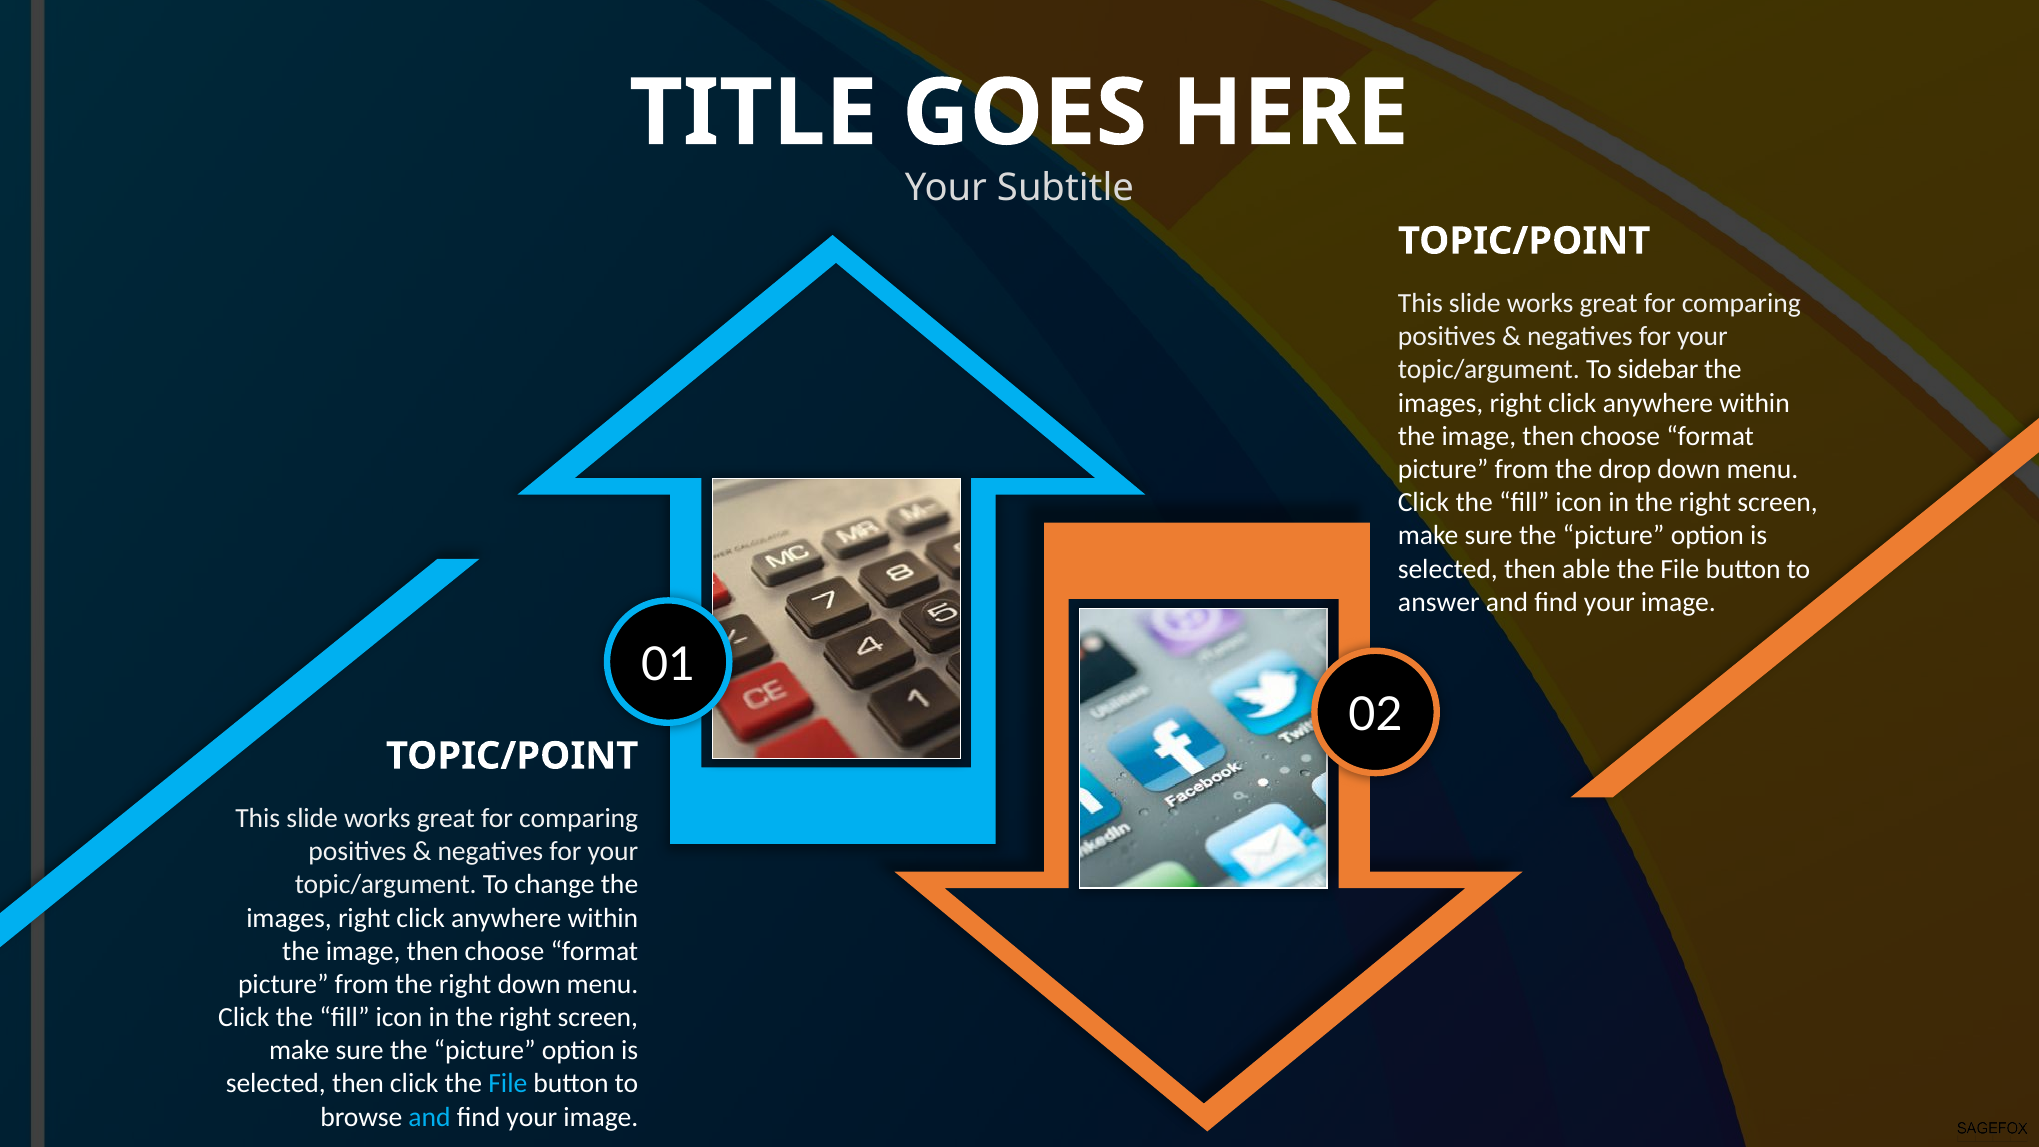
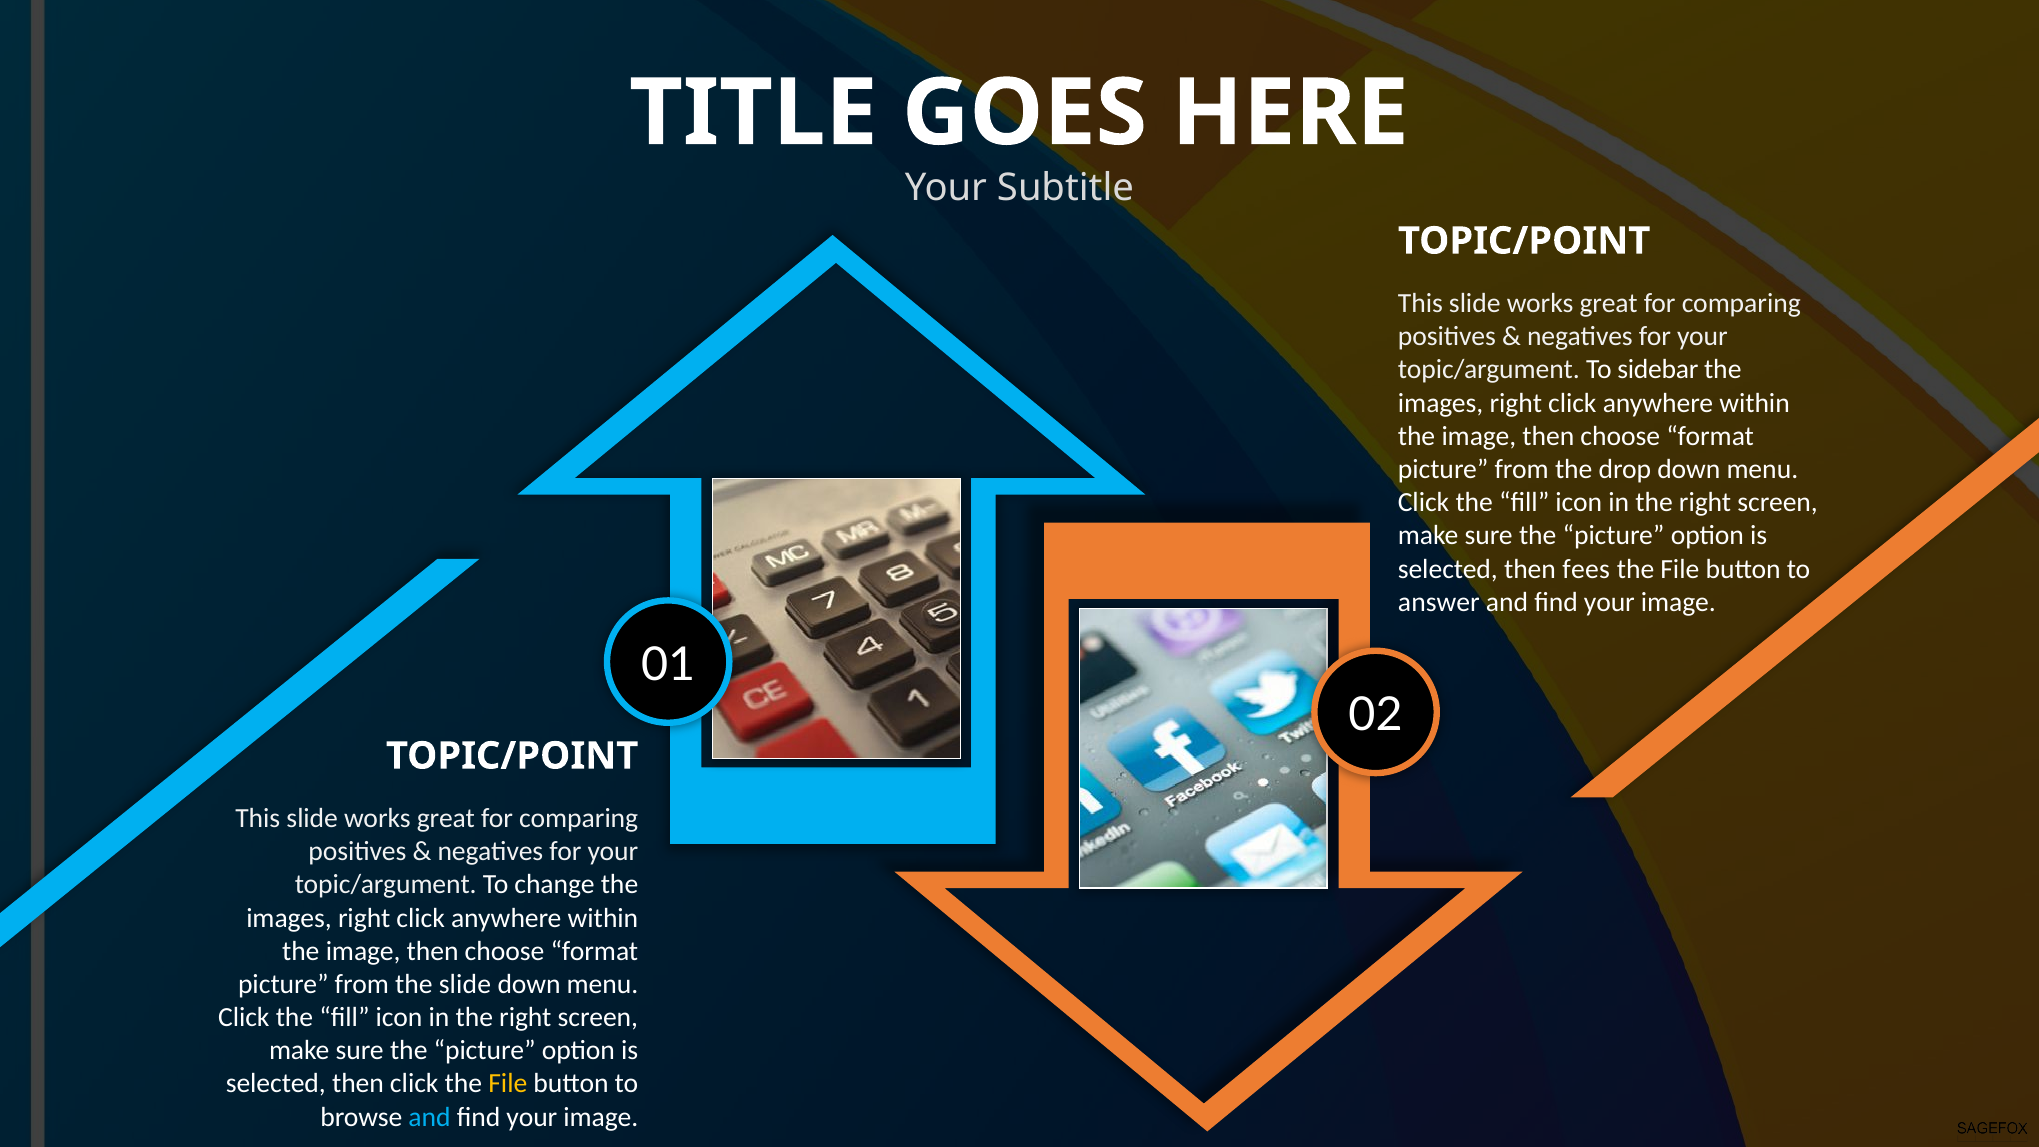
able: able -> fees (1586, 569)
from the right: right -> slide (465, 984)
File colour: light blue -> yellow (508, 1084)
